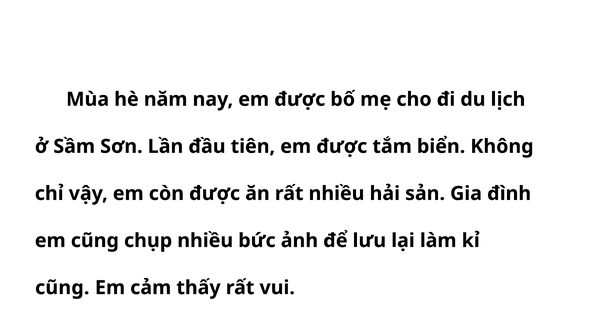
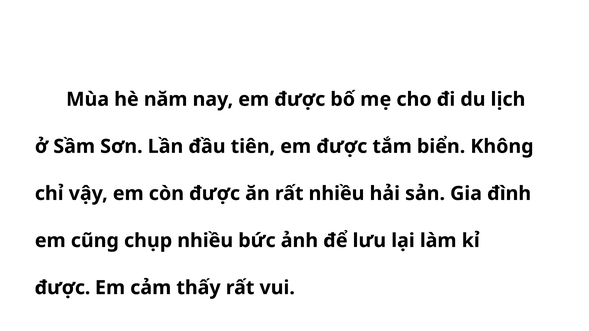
cũng: cũng -> được (62, 288)
